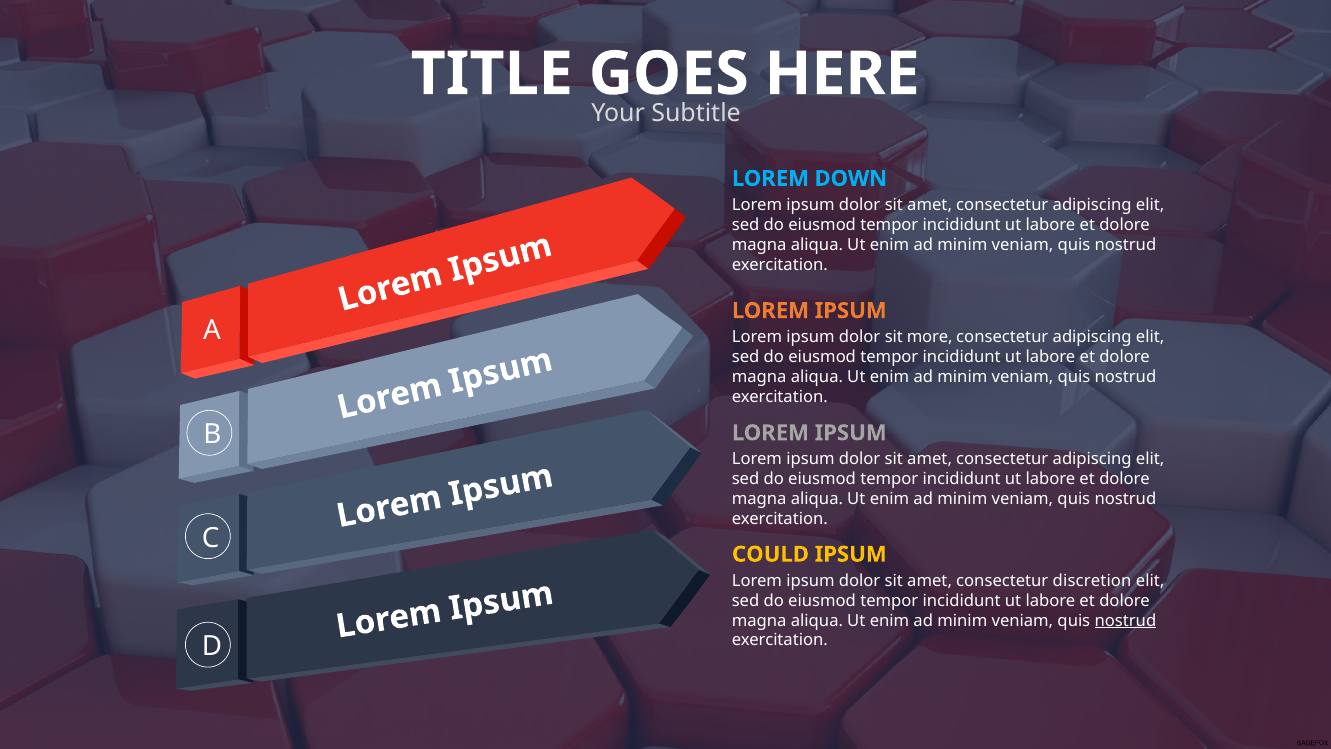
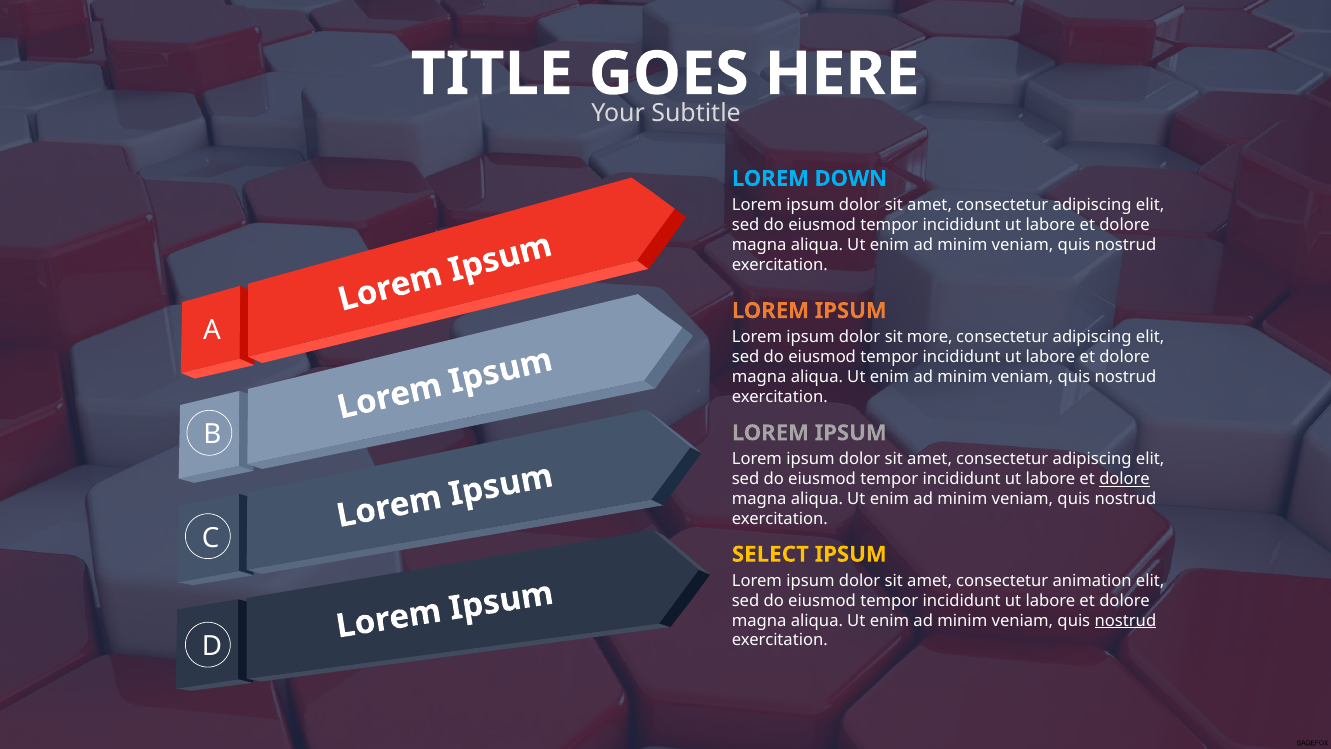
dolore underline: none -> present (1125, 479)
COULD: COULD -> SELECT (770, 554)
discretion: discretion -> animation (1092, 580)
